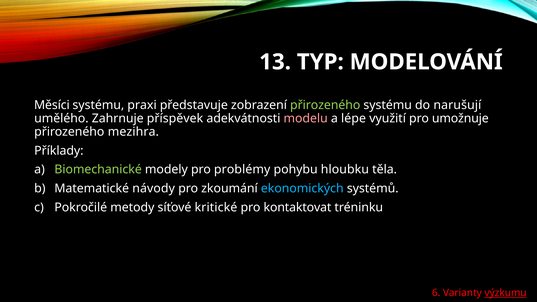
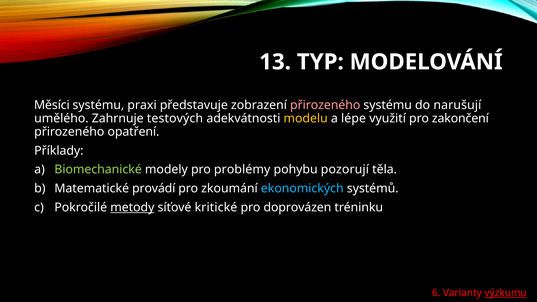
přirozeného colour: light green -> pink (325, 105)
příspěvek: příspěvek -> testových (175, 119)
modelu colour: pink -> yellow (306, 119)
umožnuje: umožnuje -> zakončení (460, 119)
mezihra: mezihra -> opatření (133, 132)
hloubku: hloubku -> pozorují (345, 170)
návody: návody -> provádí (154, 188)
metody underline: none -> present (132, 207)
kontaktovat: kontaktovat -> doprovázen (297, 207)
